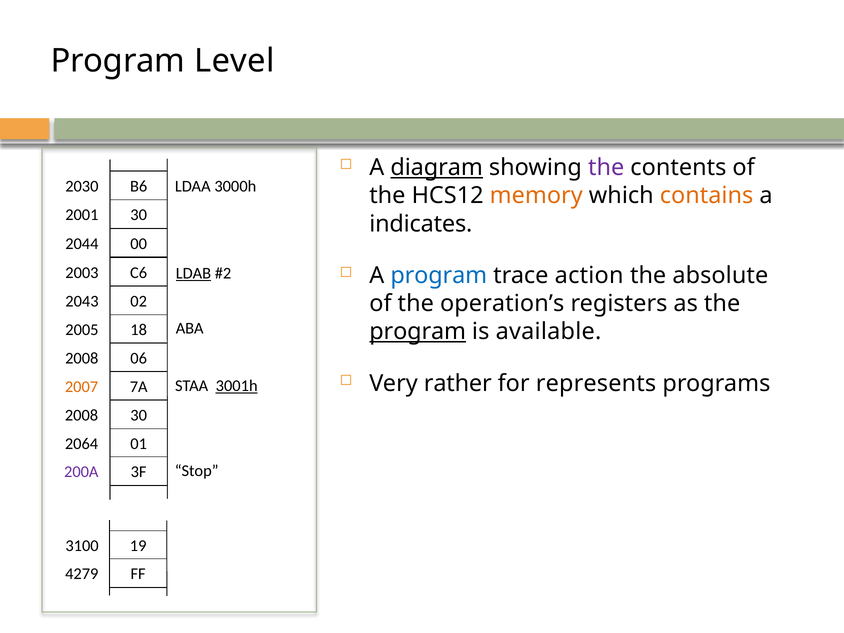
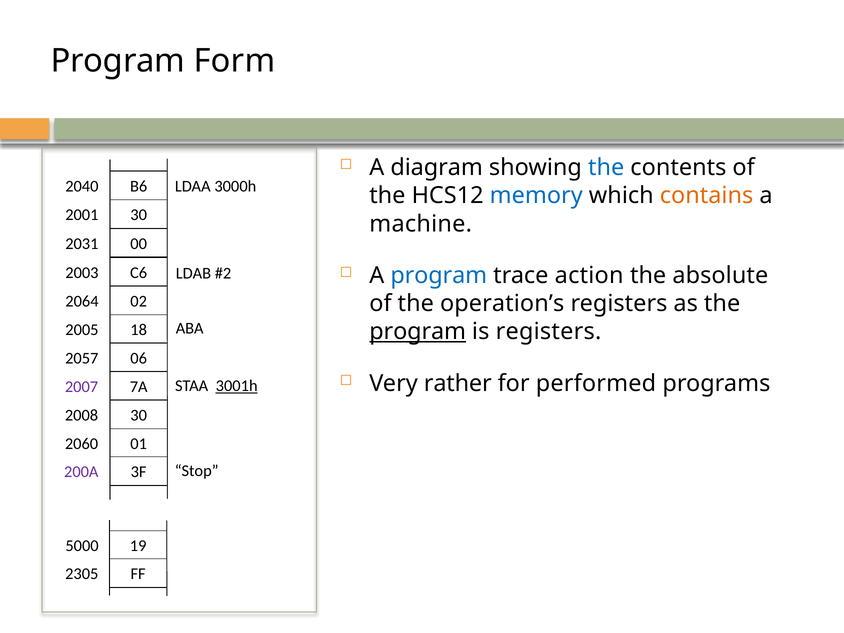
Level: Level -> Form (234, 61)
diagram underline: present -> none (437, 168)
the colour: purple -> blue (606, 168)
2030: 2030 -> 2040 (82, 186)
memory colour: orange -> blue (536, 196)
indicates: indicates -> machine (421, 224)
2044: 2044 -> 2031 (82, 244)
LDAB underline: present -> none (193, 273)
2043: 2043 -> 2064 (82, 301)
is available: available -> registers (548, 332)
2008: 2008 -> 2057 (82, 358)
represents: represents -> performed (596, 383)
2007 colour: orange -> purple (82, 387)
2064: 2064 -> 2060 (82, 444)
3100: 3100 -> 5000 (82, 546)
4279: 4279 -> 2305 (82, 574)
